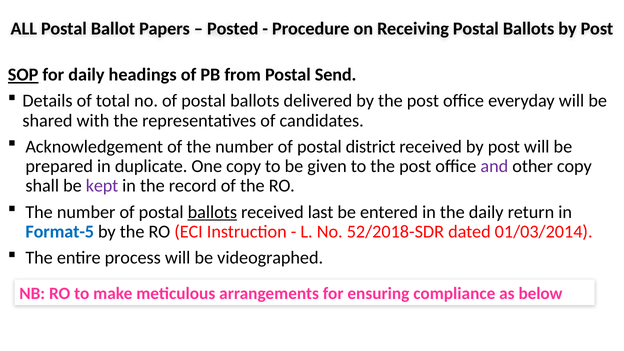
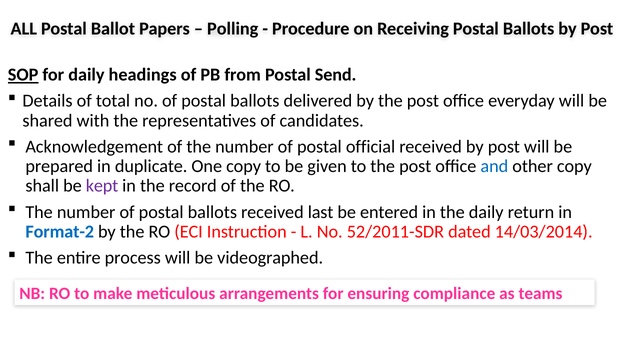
Posted: Posted -> Polling (233, 29)
district: district -> official (371, 147)
and colour: purple -> blue (494, 166)
ballots underline: present -> none (212, 212)
Format-5: Format-5 -> Format-2 (60, 232)
52/2018-SDR: 52/2018-SDR -> 52/2011-SDR (395, 232)
01/03/2014: 01/03/2014 -> 14/03/2014 (544, 232)
below: below -> teams (540, 294)
